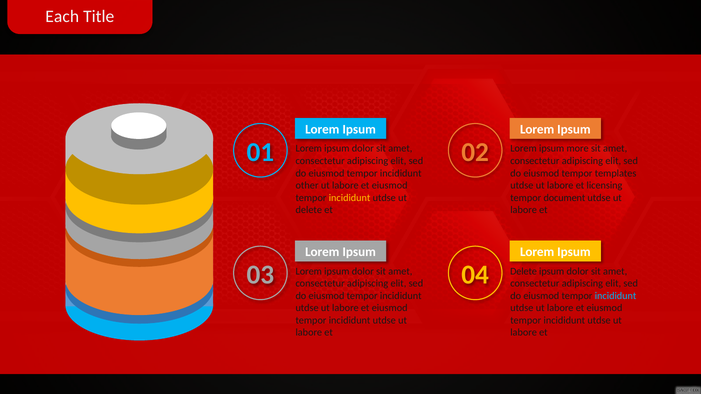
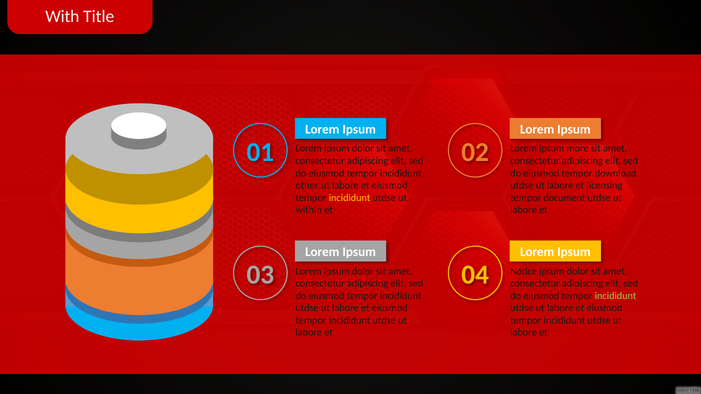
Each: Each -> With (62, 17)
templates: templates -> download (616, 173)
delete: delete -> within (309, 210)
04 Delete: Delete -> Notice (524, 271)
incididunt colour: light blue -> light green (616, 296)
